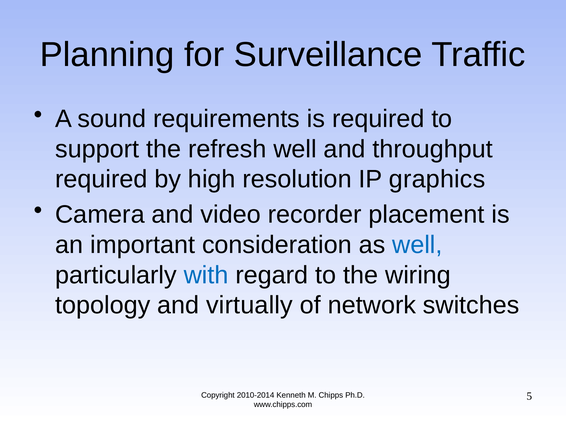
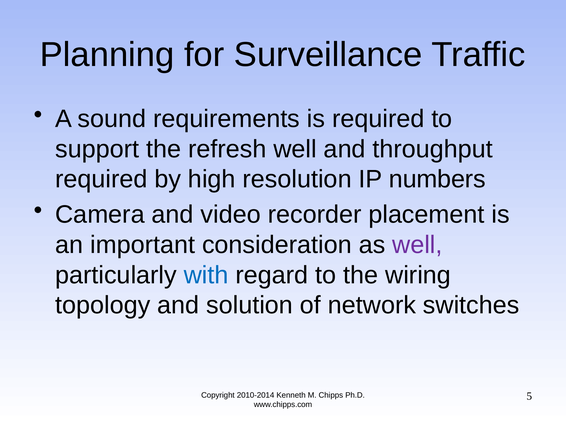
graphics: graphics -> numbers (437, 179)
well colour: blue -> purple (417, 245)
virtually: virtually -> solution (250, 305)
